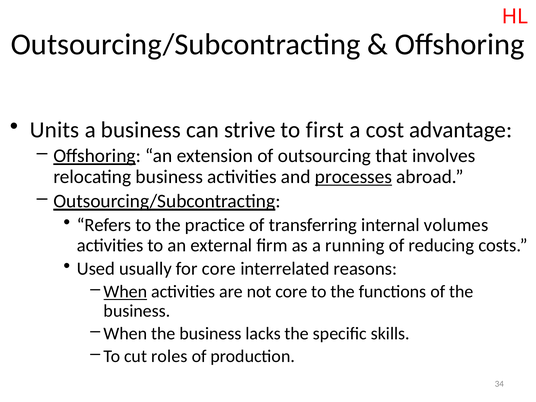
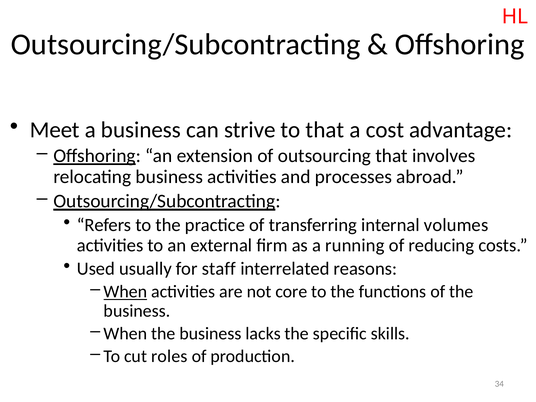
Units: Units -> Meet (55, 130)
to first: first -> that (325, 130)
processes underline: present -> none (353, 177)
for core: core -> staff (219, 269)
